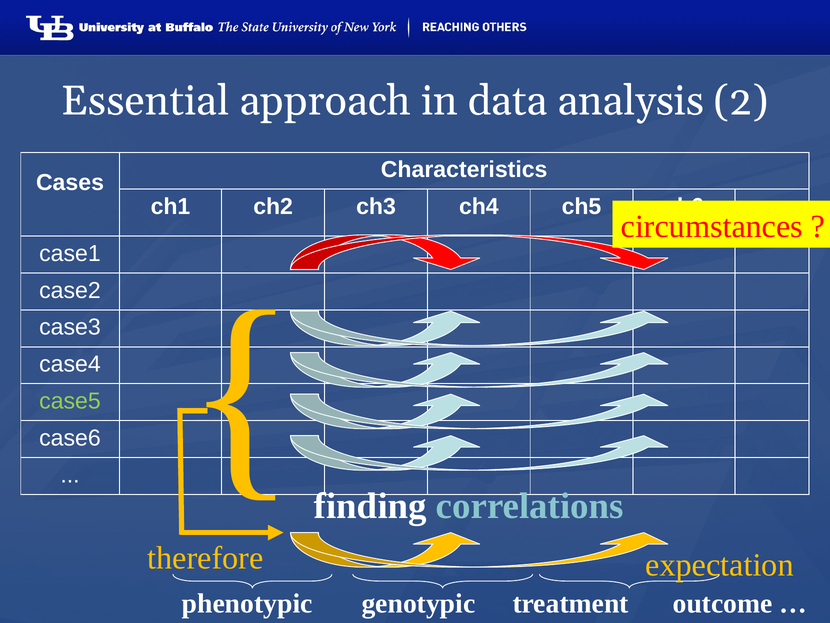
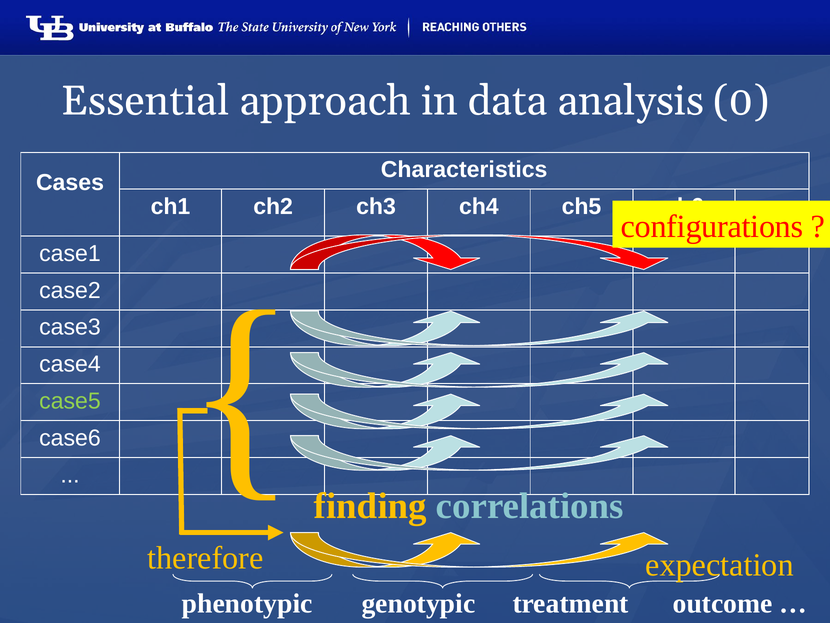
2: 2 -> 0 (741, 101)
circumstances: circumstances -> configurations (712, 226)
finding colour: white -> yellow (370, 506)
